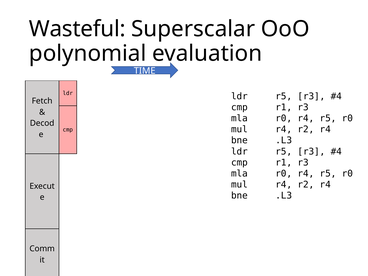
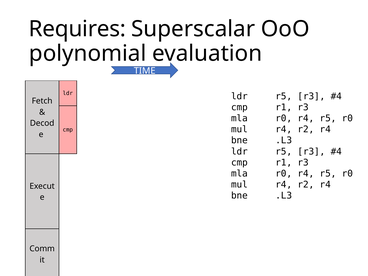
Wasteful: Wasteful -> Requires (77, 29)
